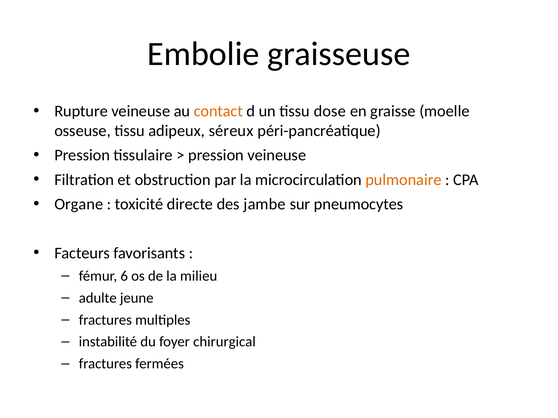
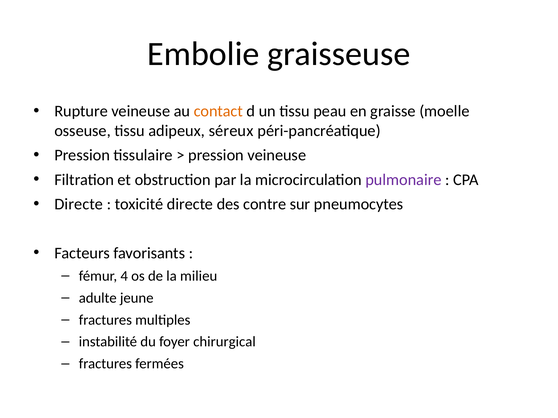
dose: dose -> peau (330, 111)
pulmonaire colour: orange -> purple (403, 180)
Organe: Organe -> Directe (79, 204)
jambe: jambe -> contre (265, 204)
6: 6 -> 4 (124, 276)
